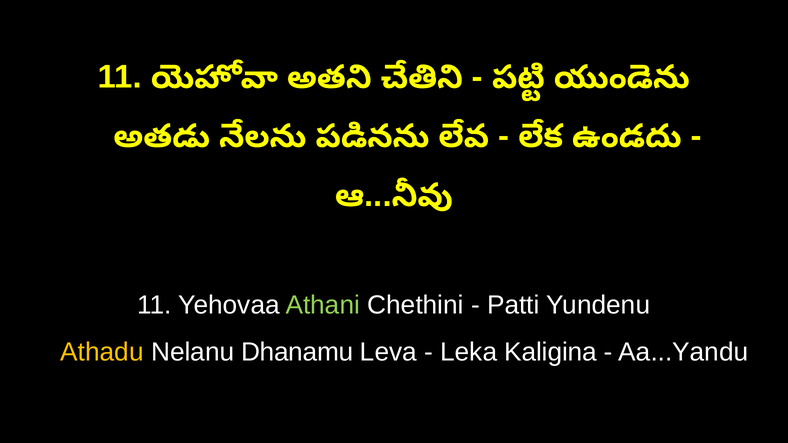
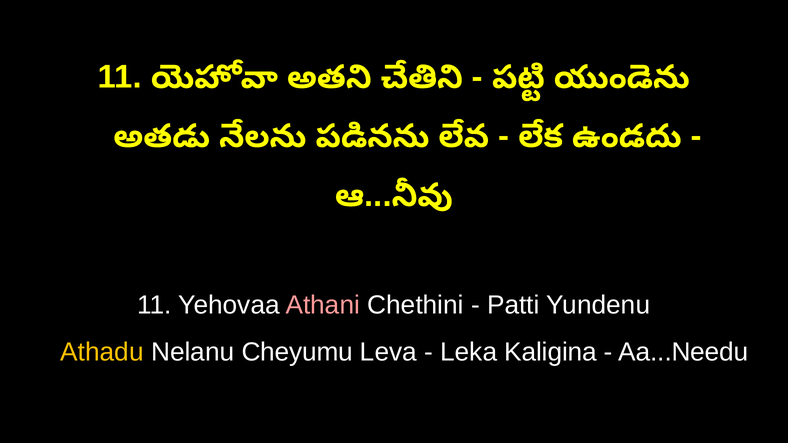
Athani colour: light green -> pink (323, 305)
Dhanamu: Dhanamu -> Cheyumu (297, 352)
Aa...Yandu: Aa...Yandu -> Aa...Needu (683, 352)
